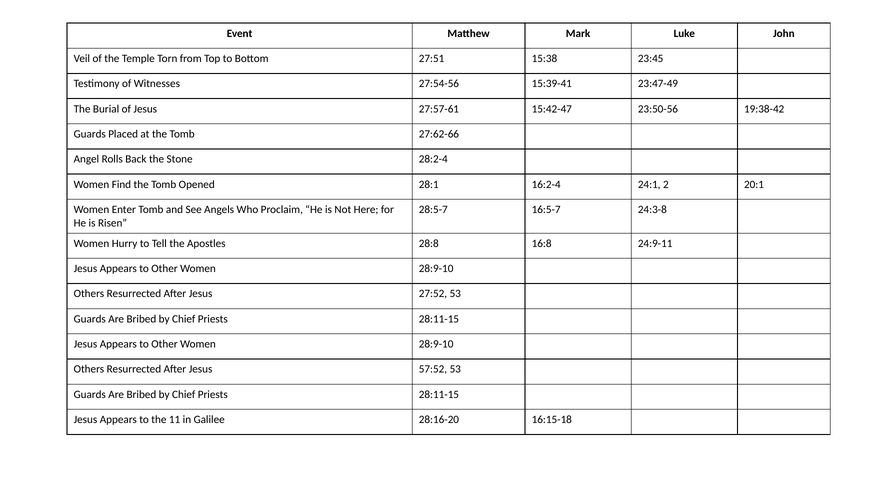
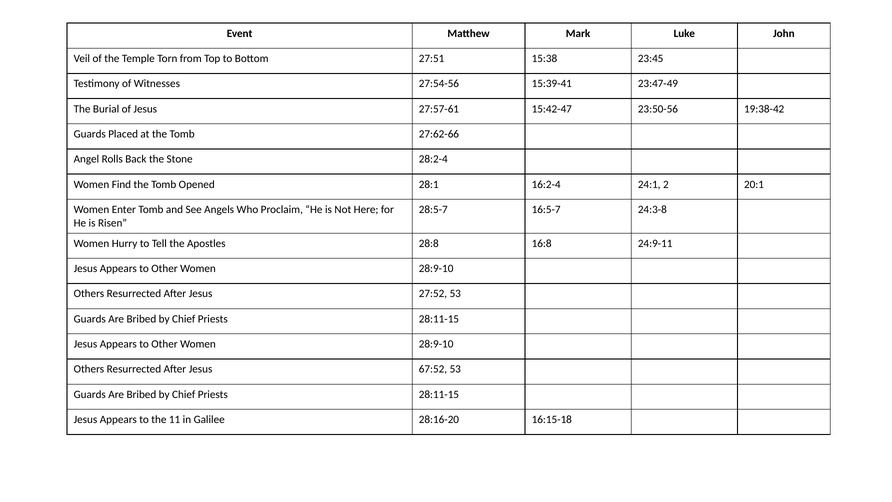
57:52: 57:52 -> 67:52 (433, 369)
